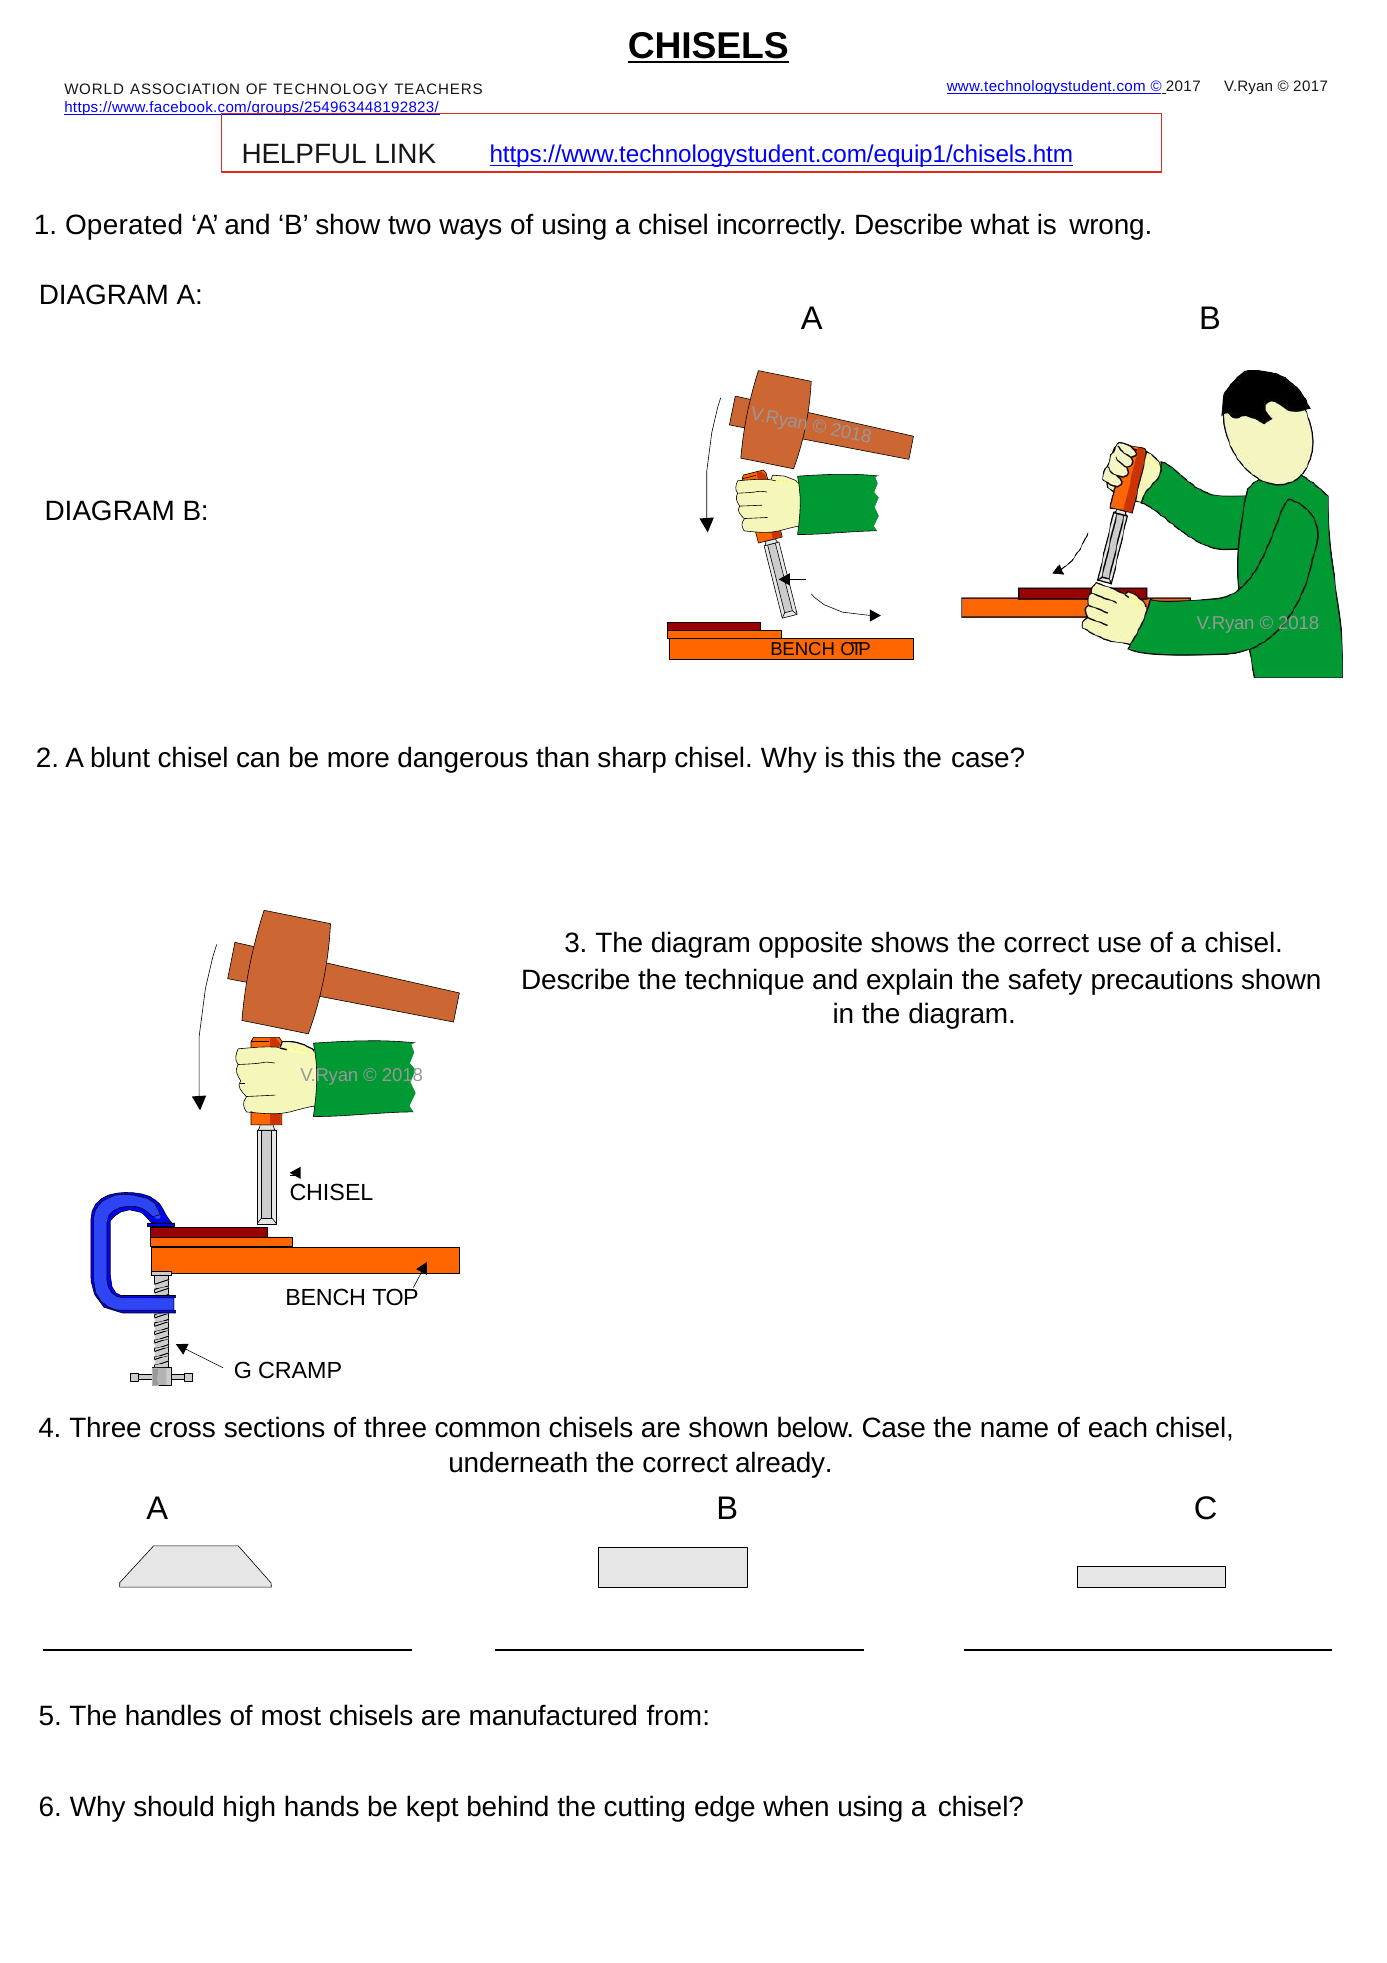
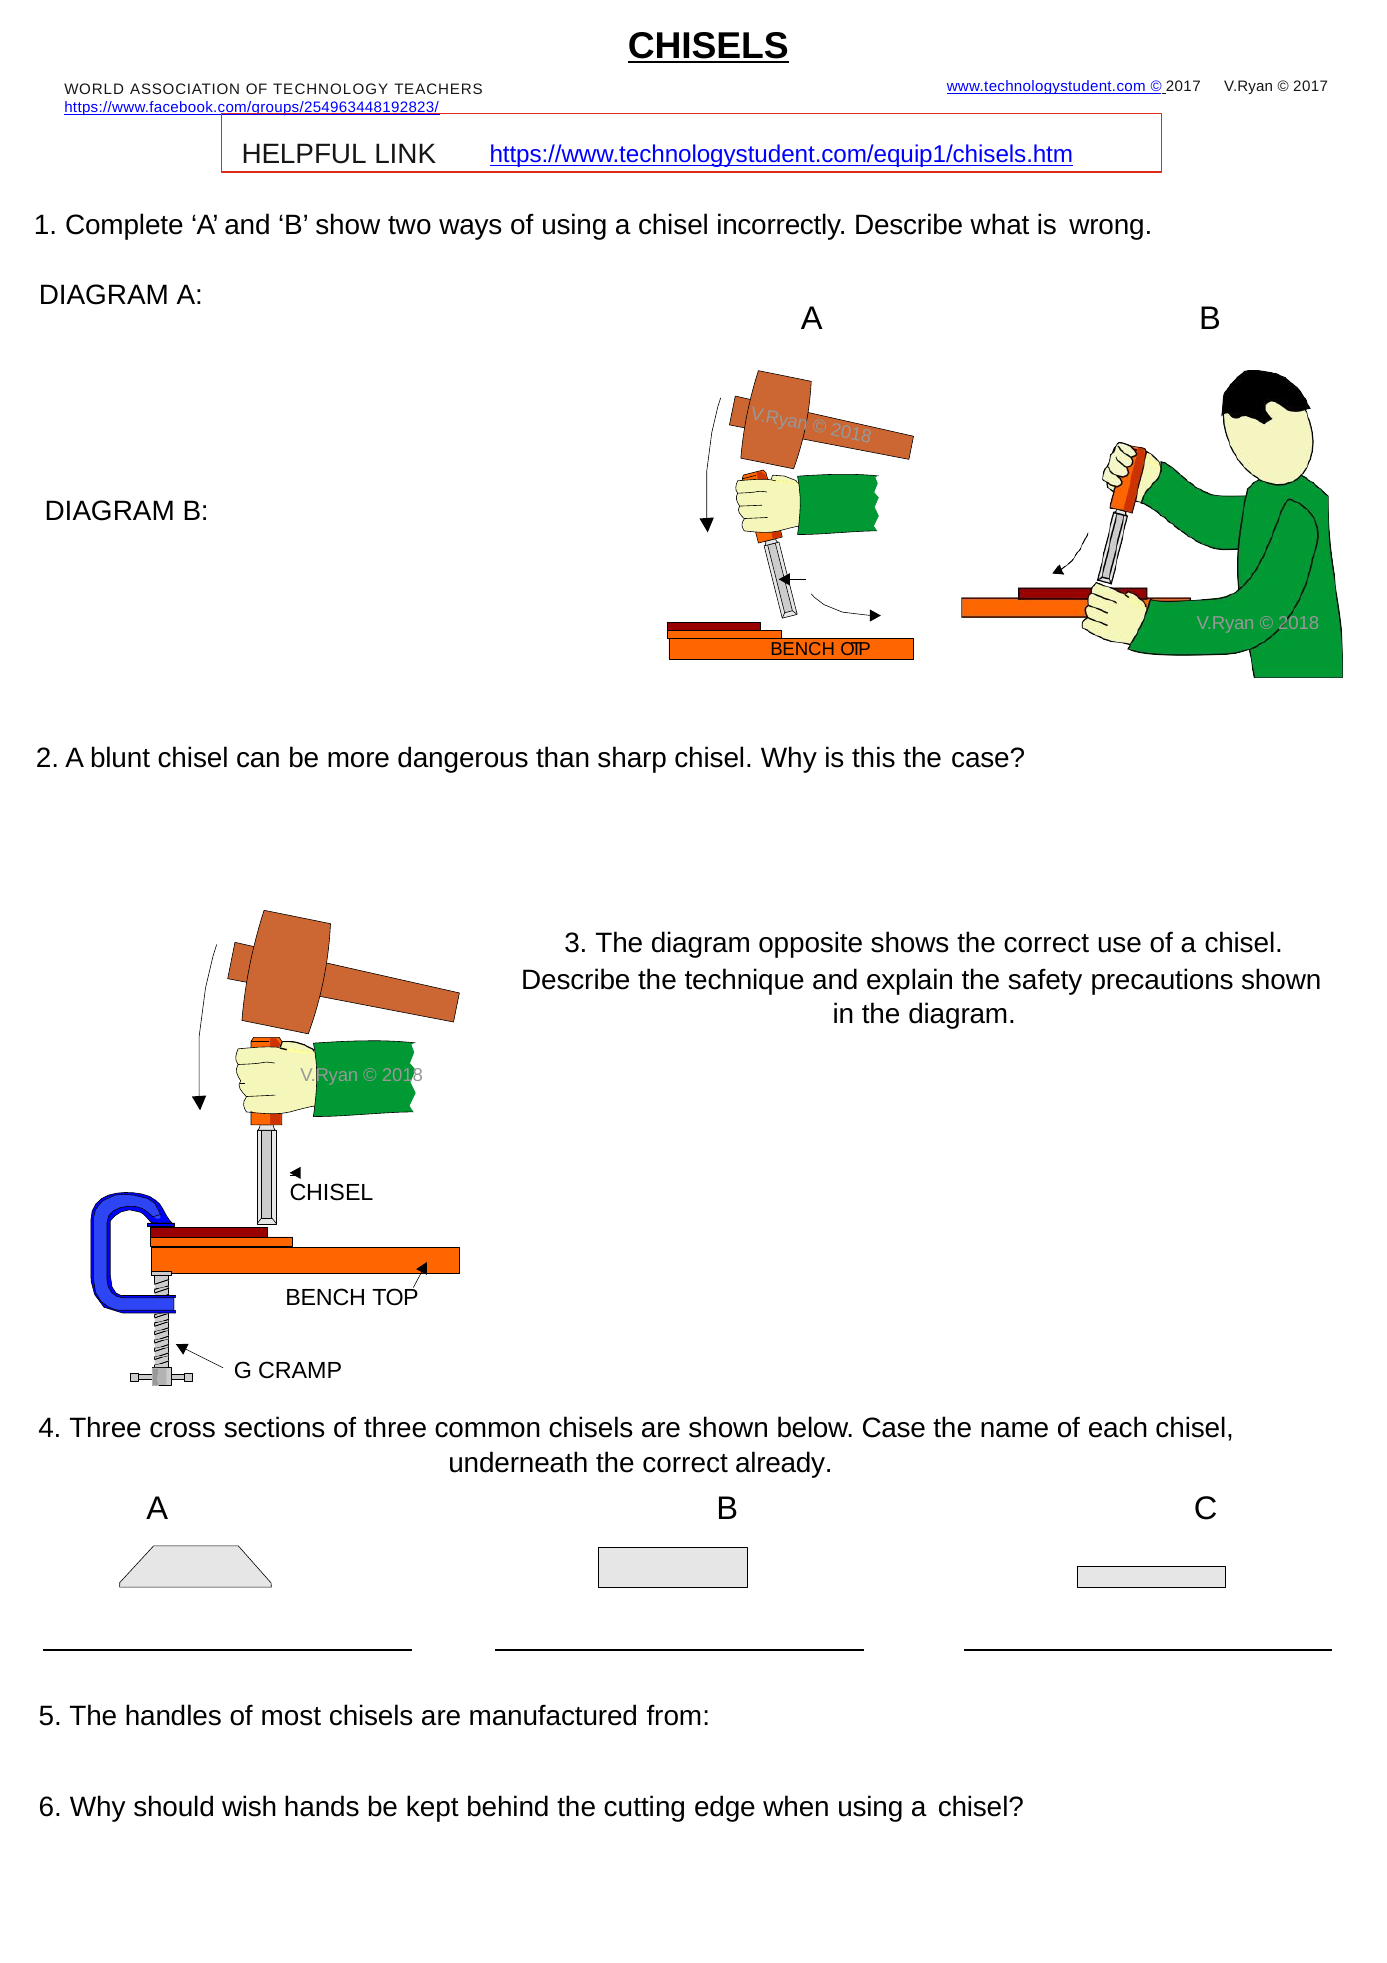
Operated: Operated -> Complete (124, 225)
high: high -> wish (250, 1807)
